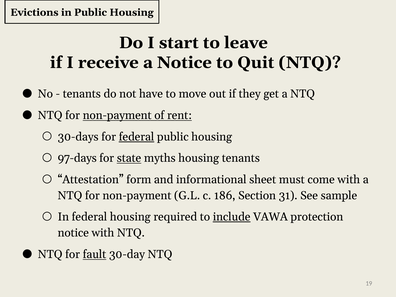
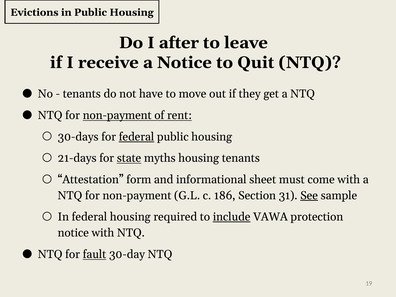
start: start -> after (179, 43)
97-days: 97-days -> 21-days (77, 158)
See underline: none -> present (309, 195)
